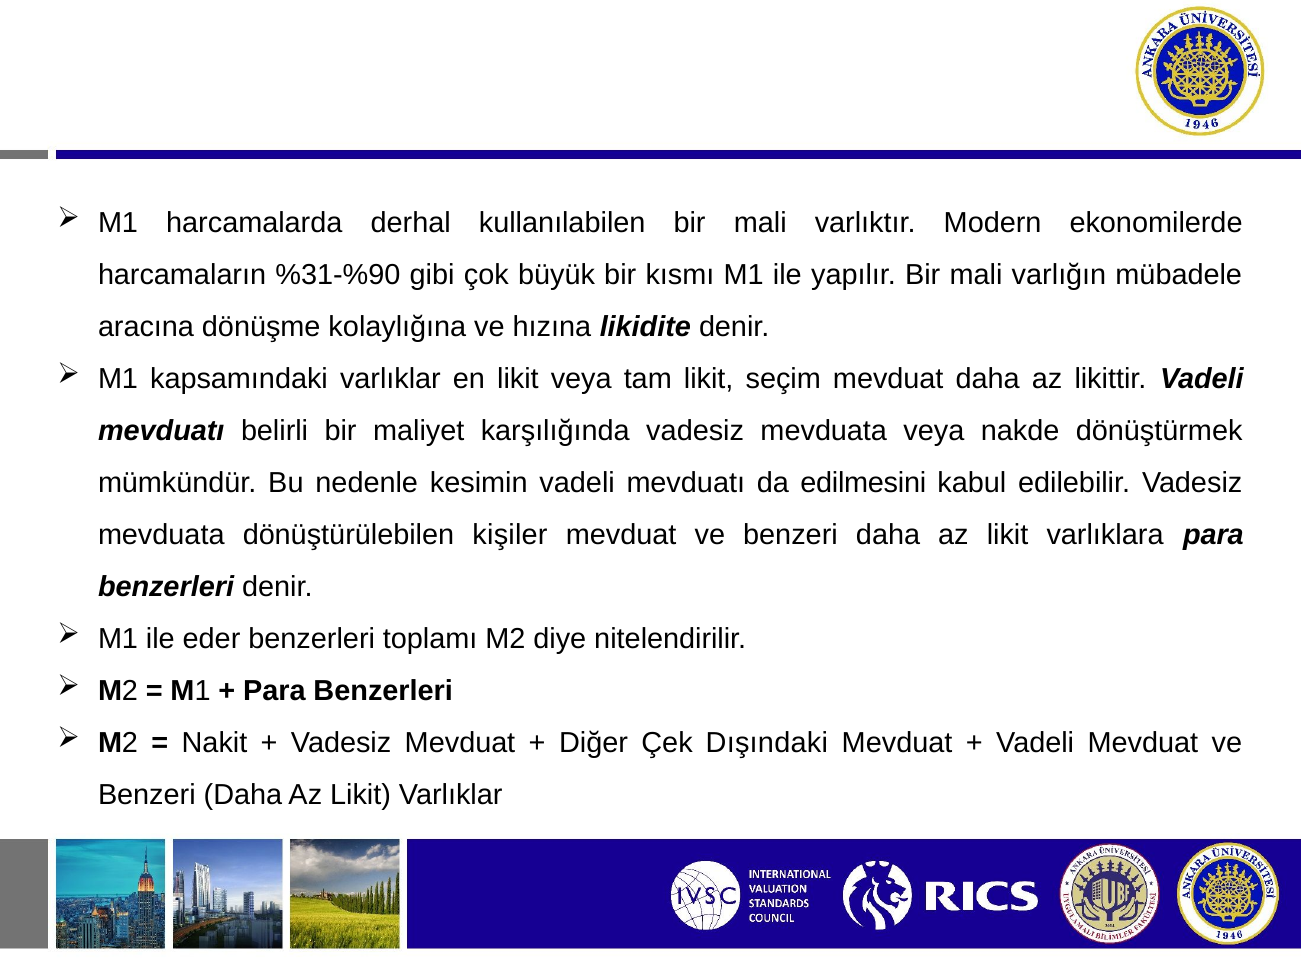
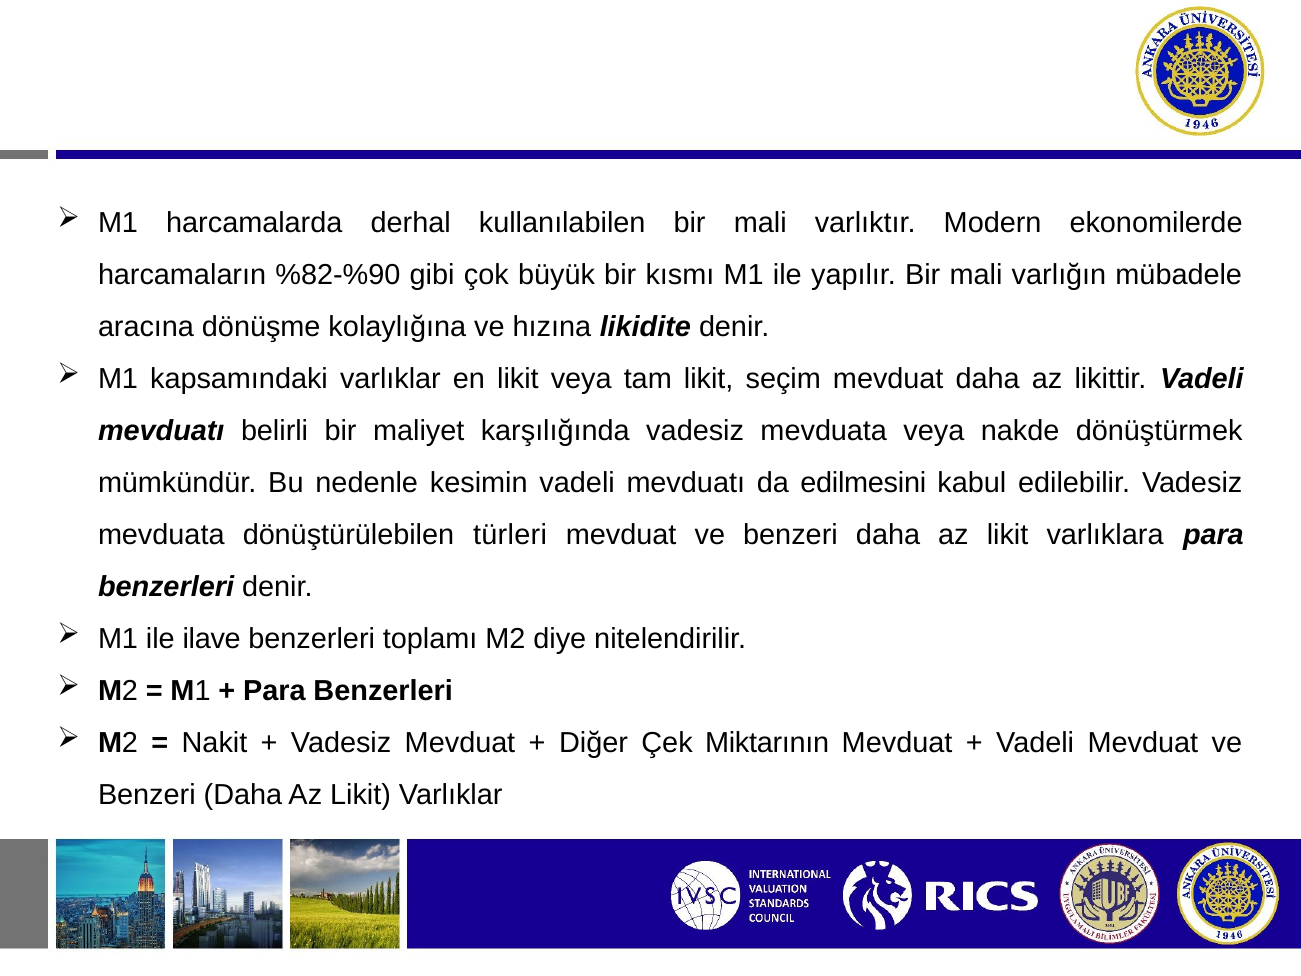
%31-%90: %31-%90 -> %82-%90 (338, 275)
kişiler: kişiler -> türleri (510, 535)
eder: eder -> ilave (212, 639)
Dışındaki: Dışındaki -> Miktarının (767, 743)
